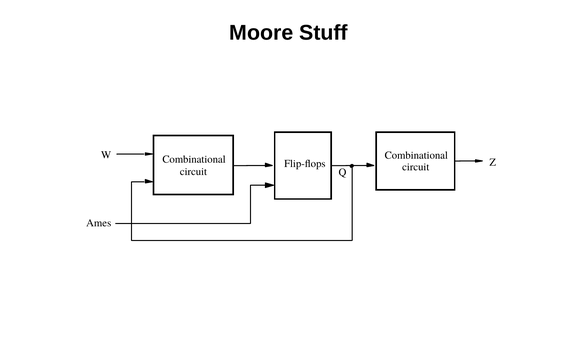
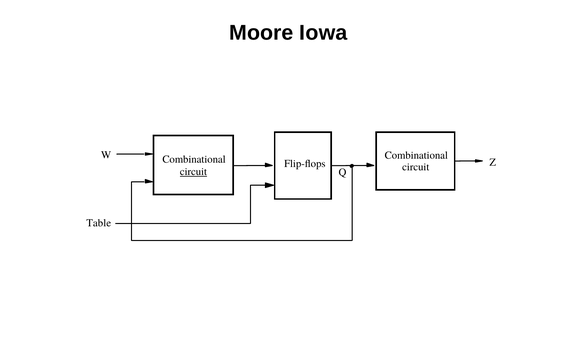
Stuff: Stuff -> Iowa (323, 33)
circuit underline: none -> present (193, 171)
Ames: Ames -> Table (99, 223)
